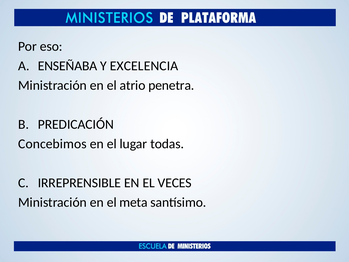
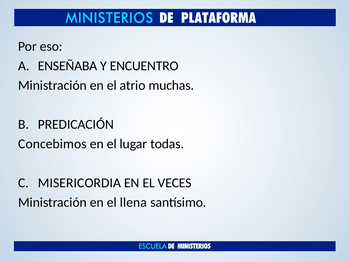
EXCELENCIA: EXCELENCIA -> ENCUENTRO (144, 66)
penetra: penetra -> muchas (171, 85)
IRREPRENSIBLE: IRREPRENSIBLE -> MISERICORDIA (79, 183)
meta: meta -> llena (133, 202)
